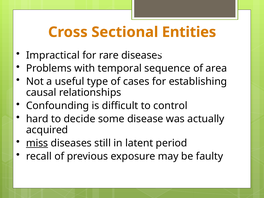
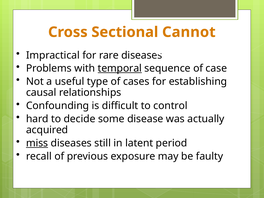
Entities: Entities -> Cannot (189, 32)
temporal underline: none -> present (120, 68)
area: area -> case (216, 68)
